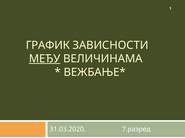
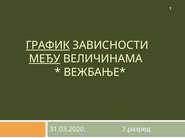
ГРАФИК underline: none -> present (48, 45)
